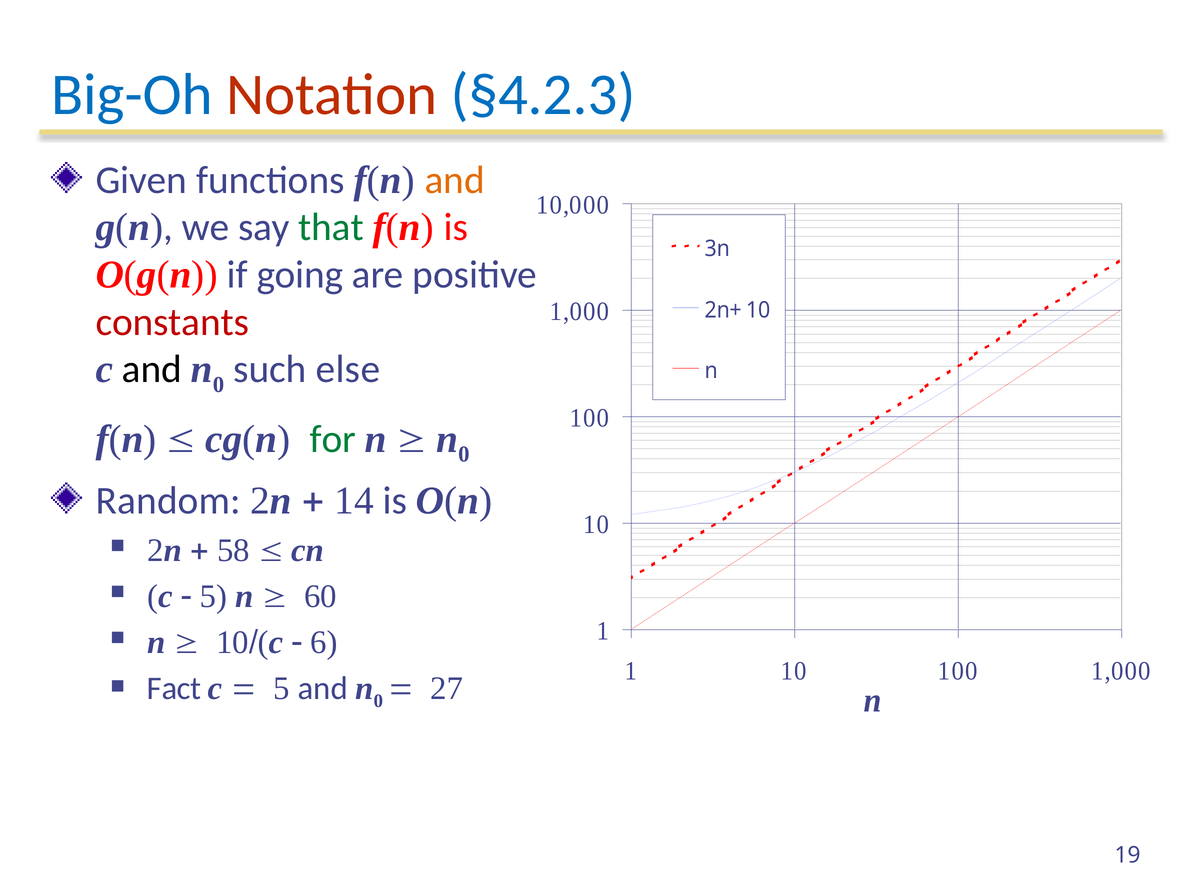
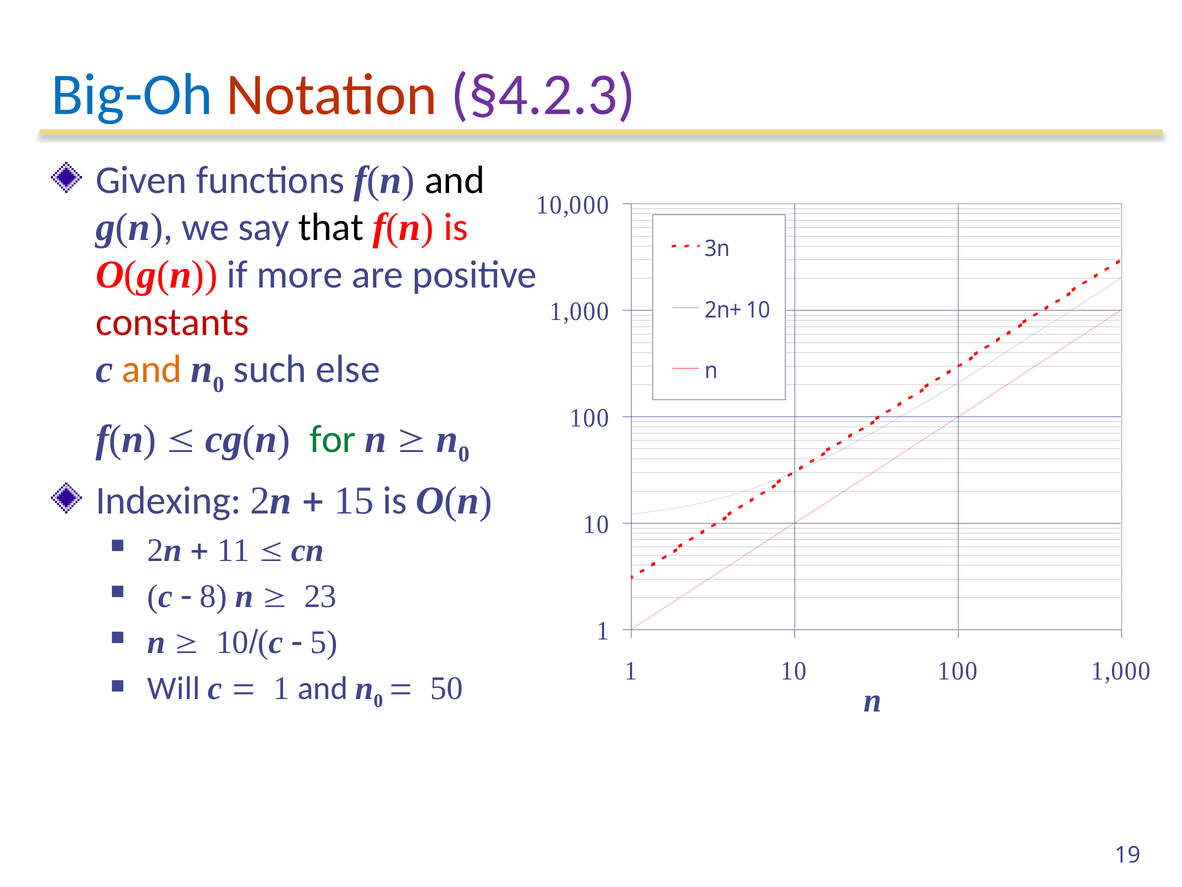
§4.2.3 colour: blue -> purple (543, 95)
and colour: orange -> black (455, 180)
that colour: green -> black (331, 227)
going: going -> more (300, 275)
and colour: black -> orange (152, 369)
Random: Random -> Indexing (168, 500)
14: 14 -> 15 (354, 500)
58: 58 -> 11 (233, 550)
5: 5 -> 8 (213, 596)
60: 60 -> 23 (321, 596)
6: 6 -> 5 (324, 642)
Fact: Fact -> Will (174, 688)
5: 5 -> 1 (281, 688)
27: 27 -> 50 (447, 688)
